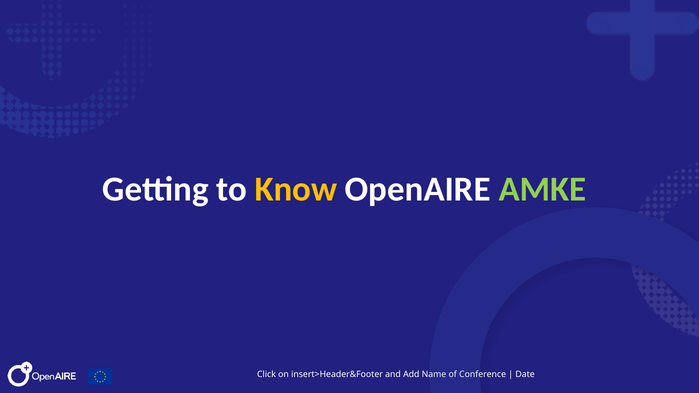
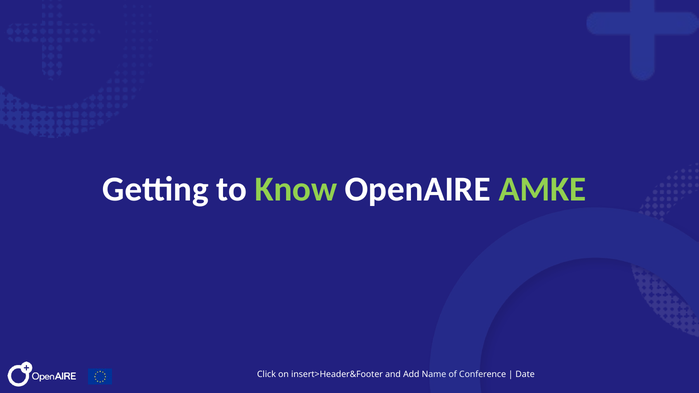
Know colour: yellow -> light green (296, 189)
